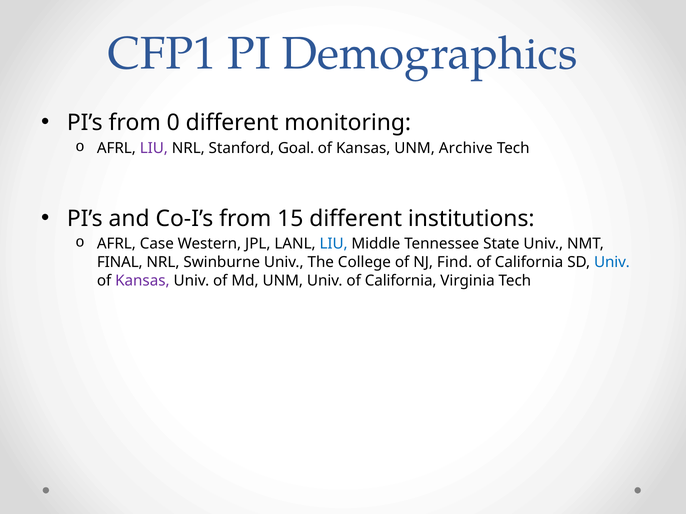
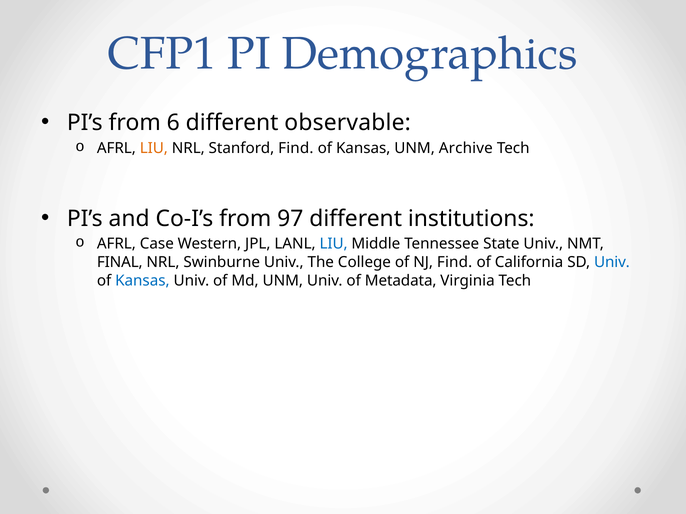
0: 0 -> 6 (173, 123)
monitoring: monitoring -> observable (348, 123)
LIU colour: purple -> orange (154, 148)
Stanford Goal: Goal -> Find (296, 148)
15: 15 -> 97 (290, 219)
Kansas colour: purple -> blue (142, 281)
Univ of California: California -> Metadata (401, 281)
